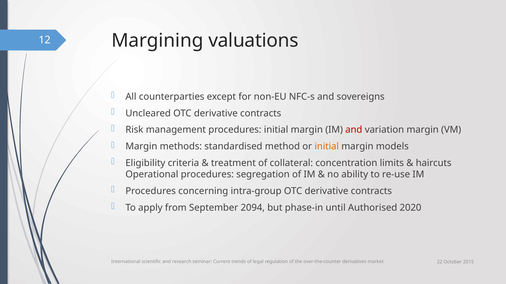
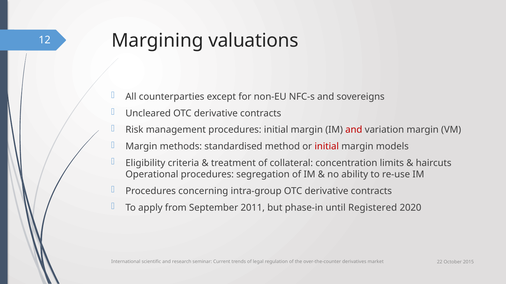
initial colour: orange -> red (327, 147)
2094: 2094 -> 2011 (253, 208)
Authorised: Authorised -> Registered (373, 208)
